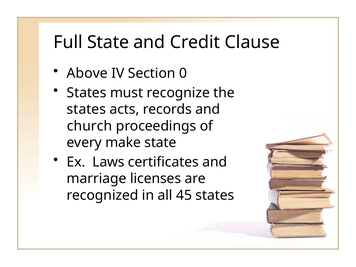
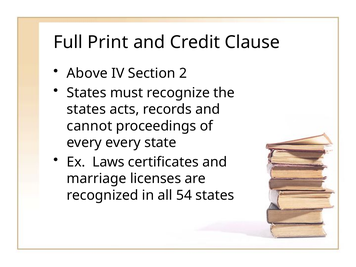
Full State: State -> Print (108, 42)
0: 0 -> 2 (183, 73)
church: church -> cannot (90, 126)
every make: make -> every (123, 143)
45: 45 -> 54 (184, 195)
